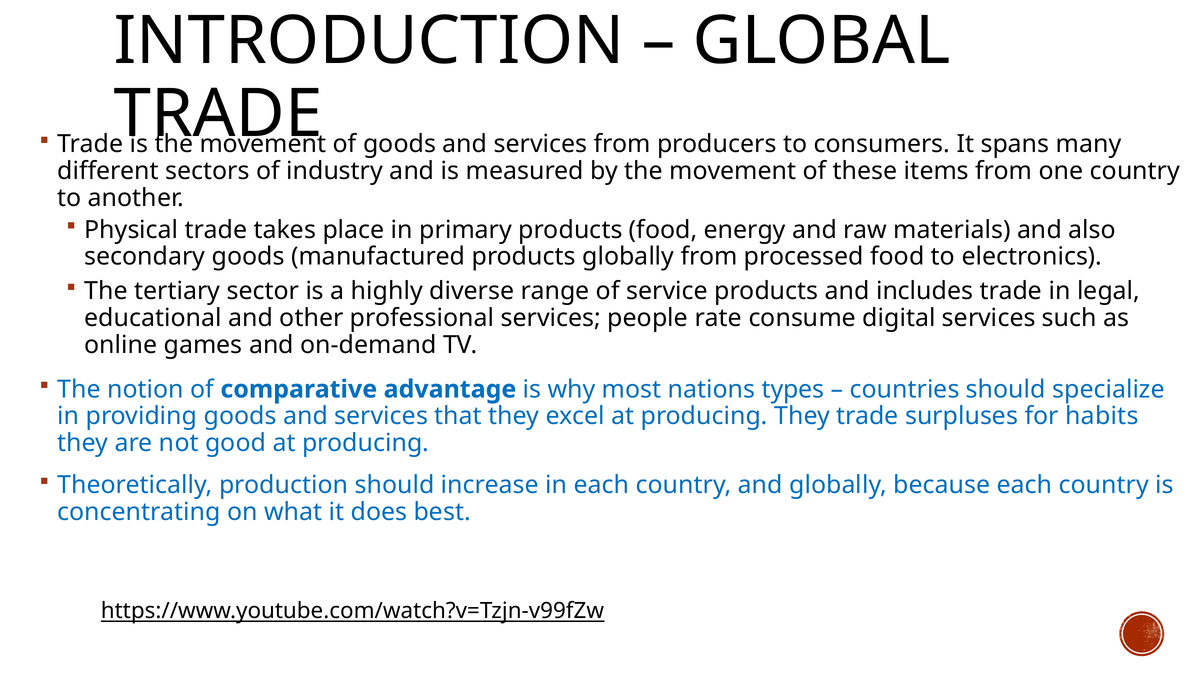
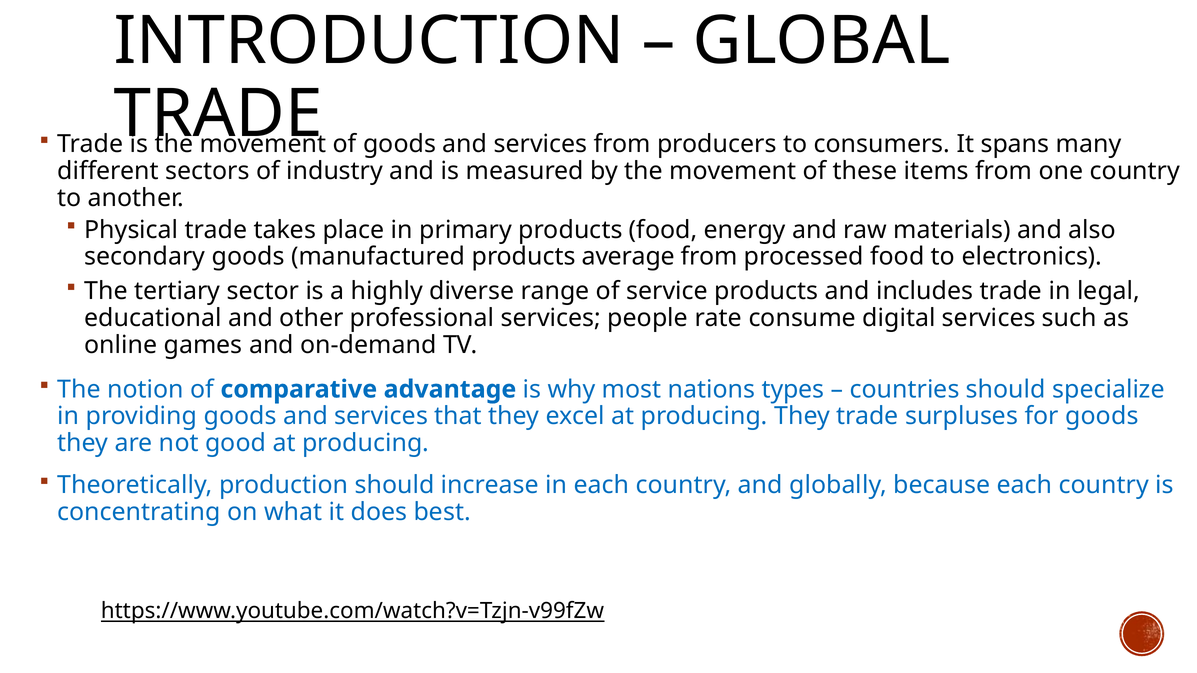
products globally: globally -> average (628, 257)
for habits: habits -> goods (1102, 416)
